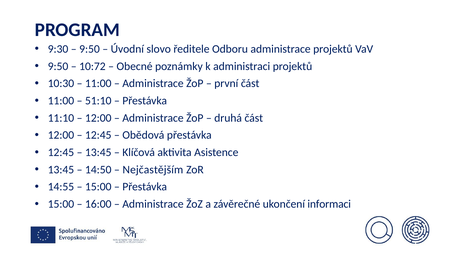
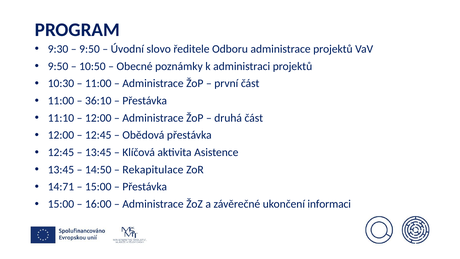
10:72: 10:72 -> 10:50 (92, 66)
51:10: 51:10 -> 36:10 (98, 101)
Nejčastějším: Nejčastějším -> Rekapitulace (153, 169)
14:55: 14:55 -> 14:71 (61, 187)
